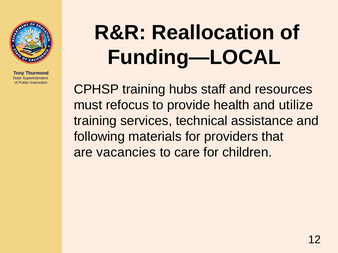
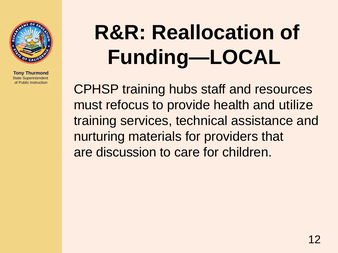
following: following -> nurturing (99, 137)
vacancies: vacancies -> discussion (126, 152)
